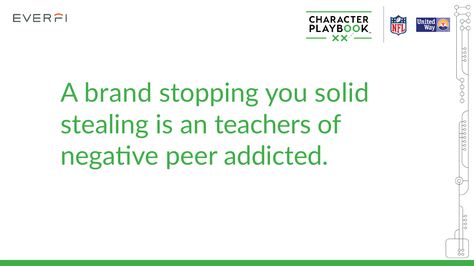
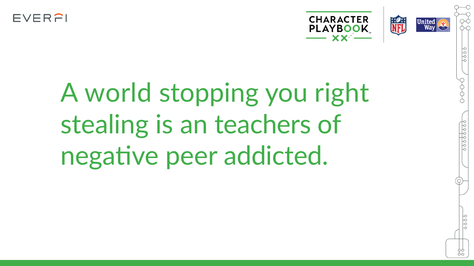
brand: brand -> world (118, 93)
solid: solid -> right (342, 93)
